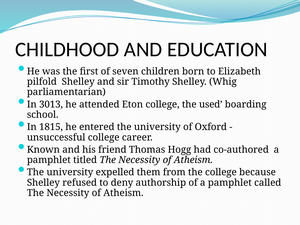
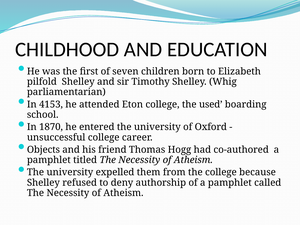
3013: 3013 -> 4153 (51, 104)
1815: 1815 -> 1870 (51, 127)
Known: Known -> Objects (43, 150)
